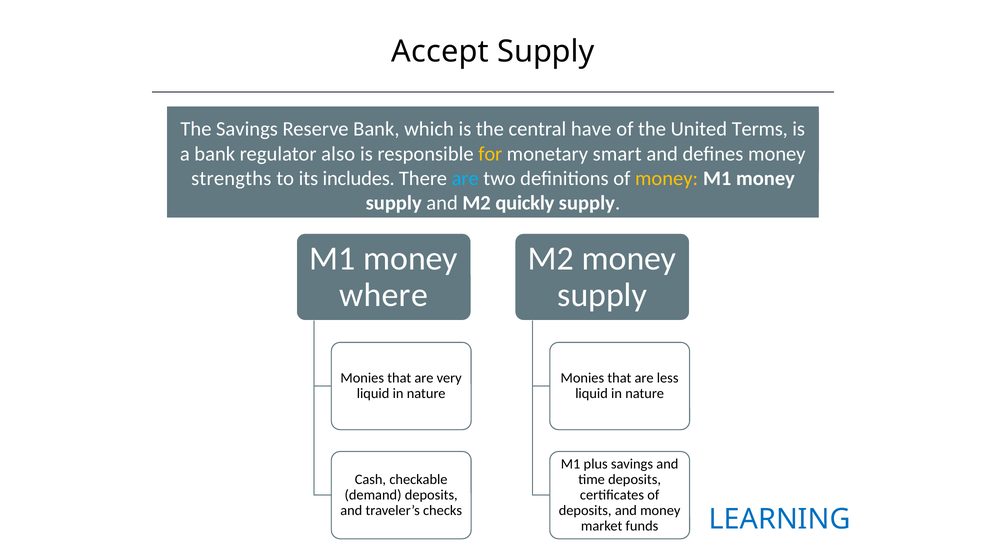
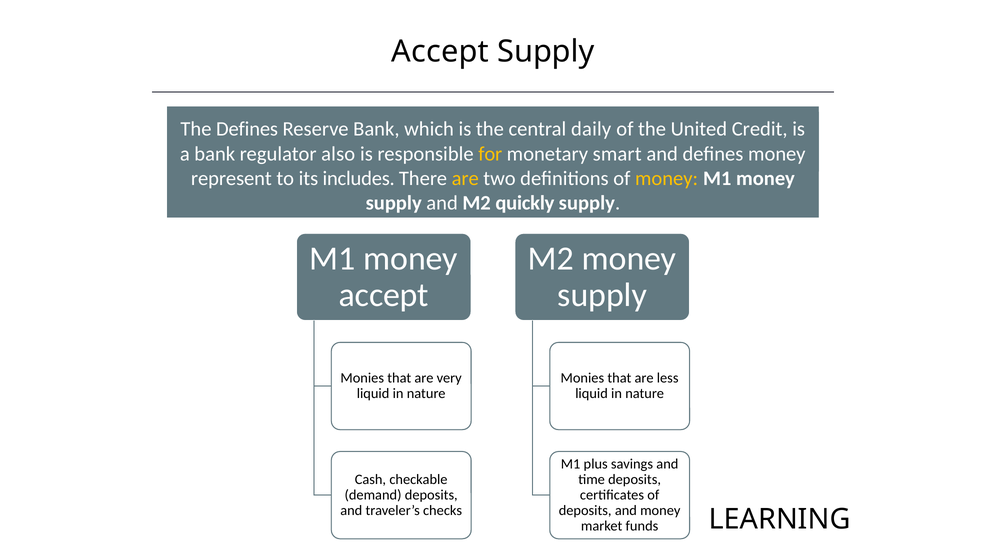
The Savings: Savings -> Defines (247, 129)
have: have -> daily (591, 129)
Terms: Terms -> Credit (760, 129)
strengths: strengths -> represent (231, 179)
are colour: light blue -> yellow (465, 179)
where: where -> accept (384, 295)
LEARNING colour: blue -> black (780, 520)
